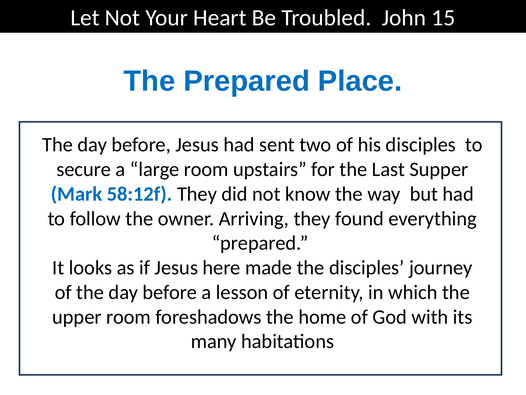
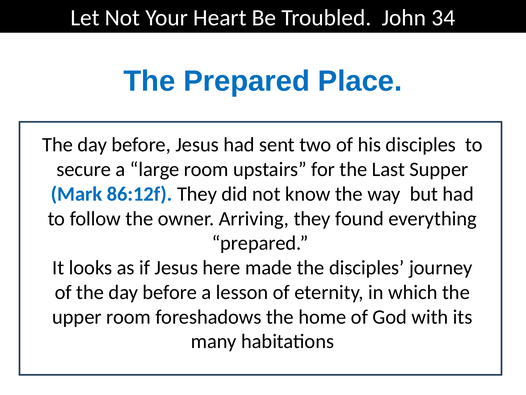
15: 15 -> 34 (443, 18)
58:12f: 58:12f -> 86:12f (140, 194)
